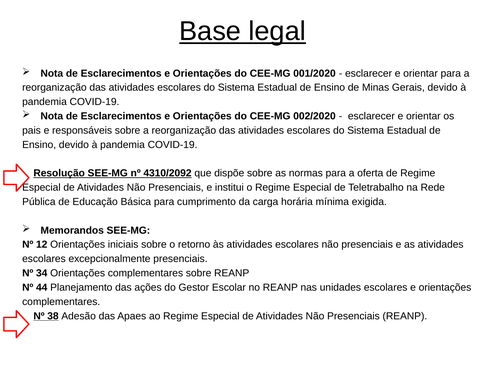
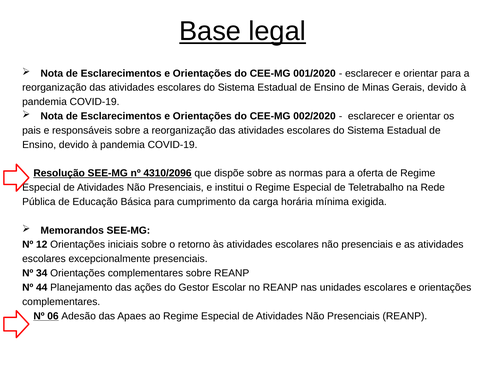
4310/2092: 4310/2092 -> 4310/2096 (167, 173)
38: 38 -> 06 (53, 316)
